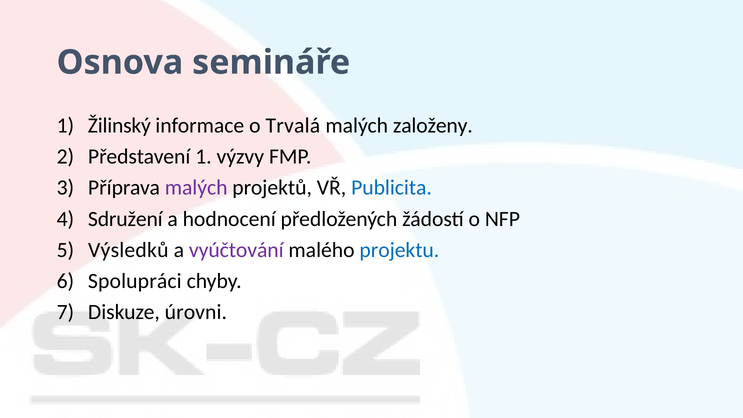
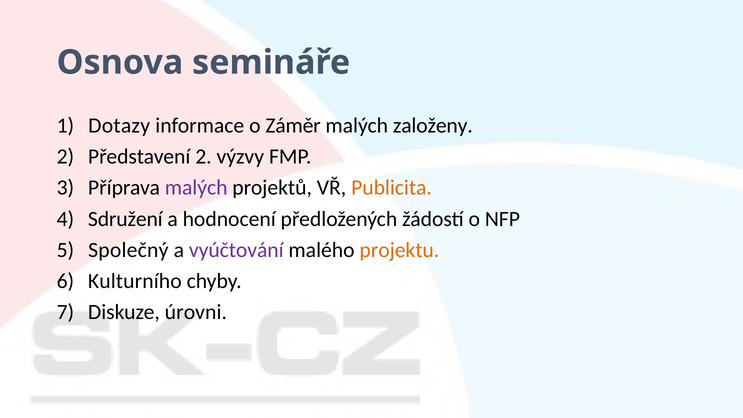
Žilinský: Žilinský -> Dotazy (119, 126)
Trvalá: Trvalá -> Záměr (293, 126)
Představení 1: 1 -> 2 (203, 157)
Publicita colour: blue -> orange (392, 188)
Výsledků: Výsledků -> Společný (128, 250)
projektu colour: blue -> orange (399, 250)
Spolupráci: Spolupráci -> Kulturního (135, 281)
